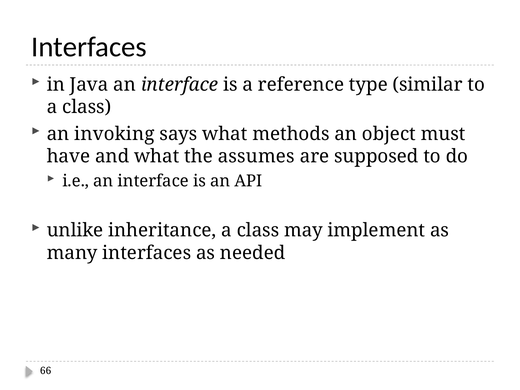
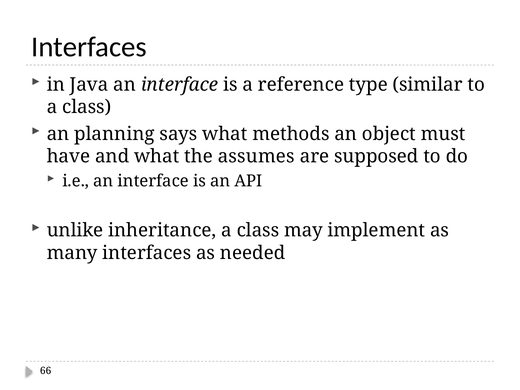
invoking: invoking -> planning (114, 134)
